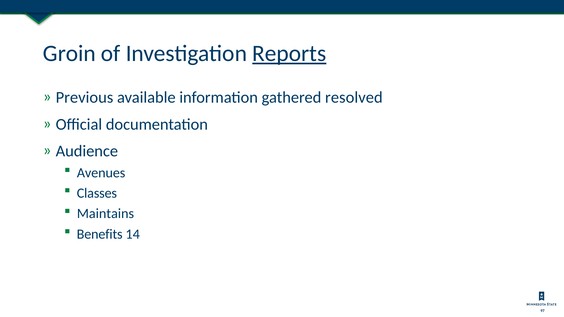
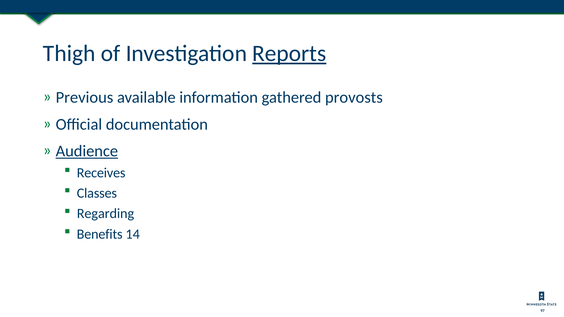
Groin: Groin -> Thigh (69, 53)
resolved: resolved -> provosts (354, 98)
Audience underline: none -> present (87, 151)
Avenues: Avenues -> Receives (101, 173)
Maintains: Maintains -> Regarding (105, 214)
